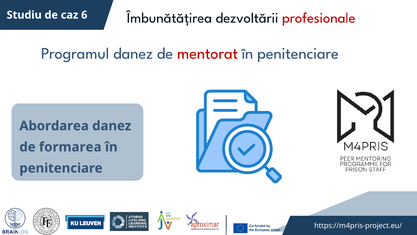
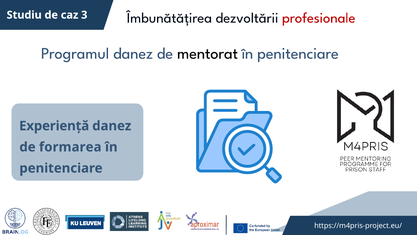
6: 6 -> 3 (84, 15)
mentorat colour: red -> black (207, 53)
Abordarea: Abordarea -> Experiență (54, 126)
